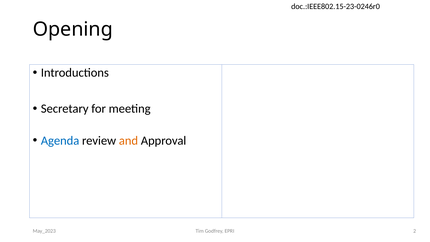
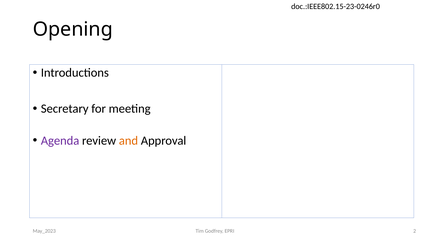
Agenda colour: blue -> purple (60, 141)
